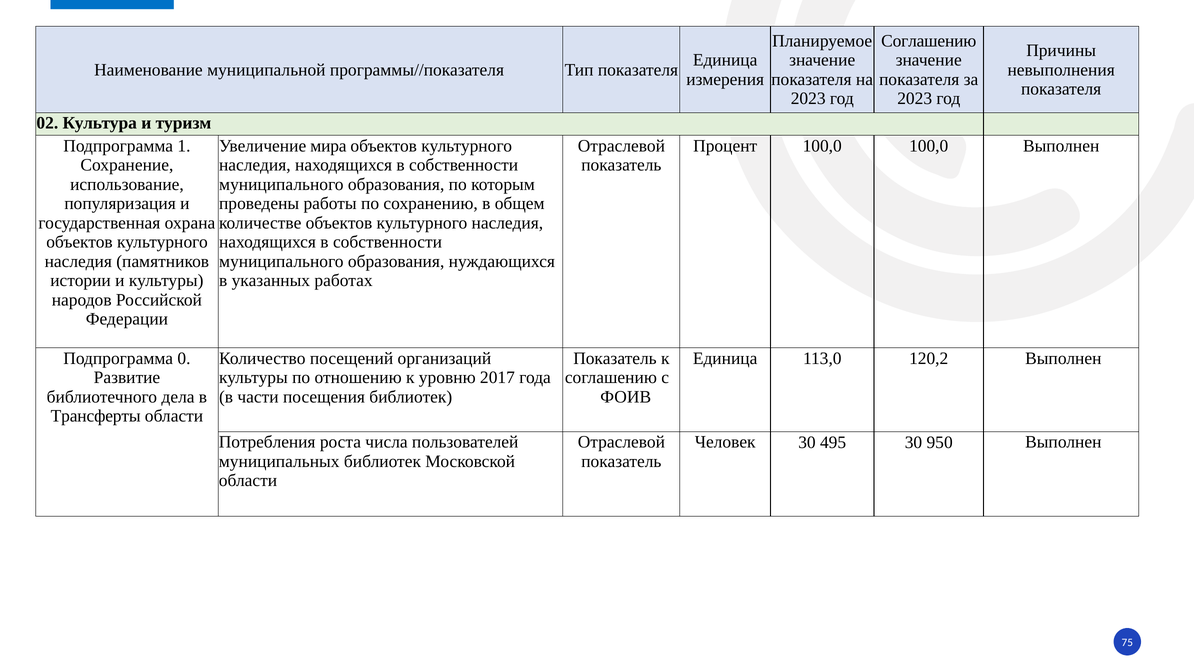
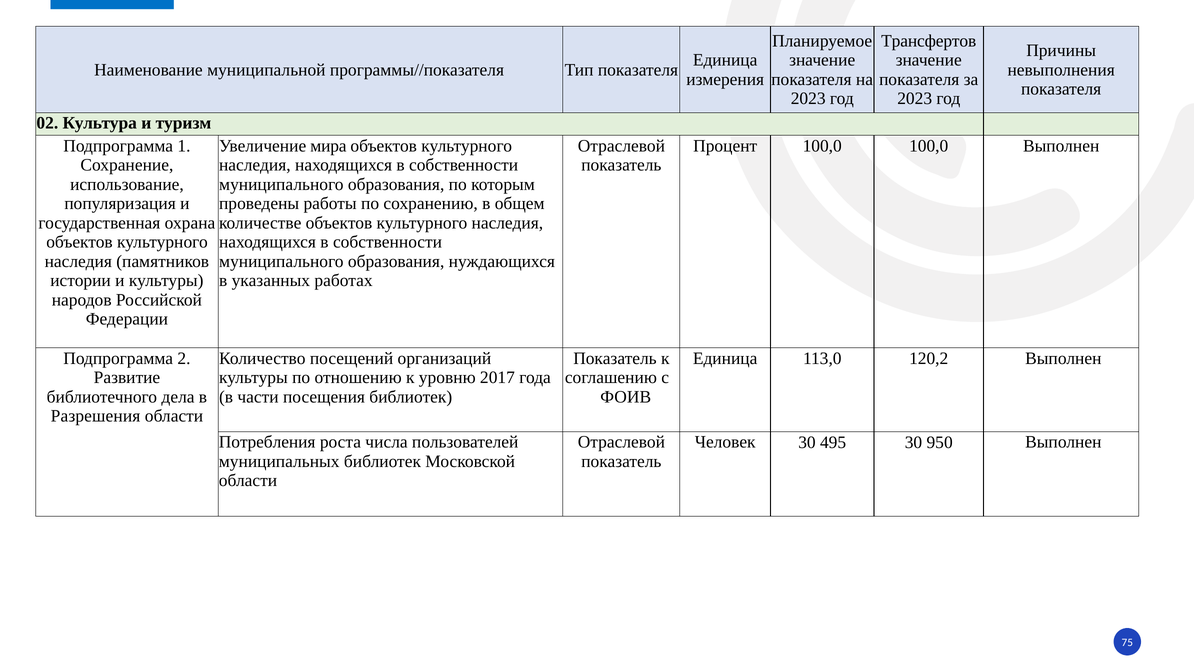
Соглашению: Соглашению -> Трансфертов (929, 41)
0: 0 -> 2 (184, 358)
Транcферты: Транcферты -> Разрешения (96, 416)
